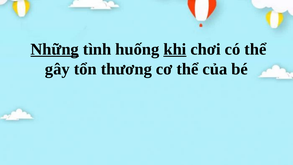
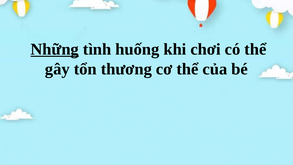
khi underline: present -> none (175, 49)
